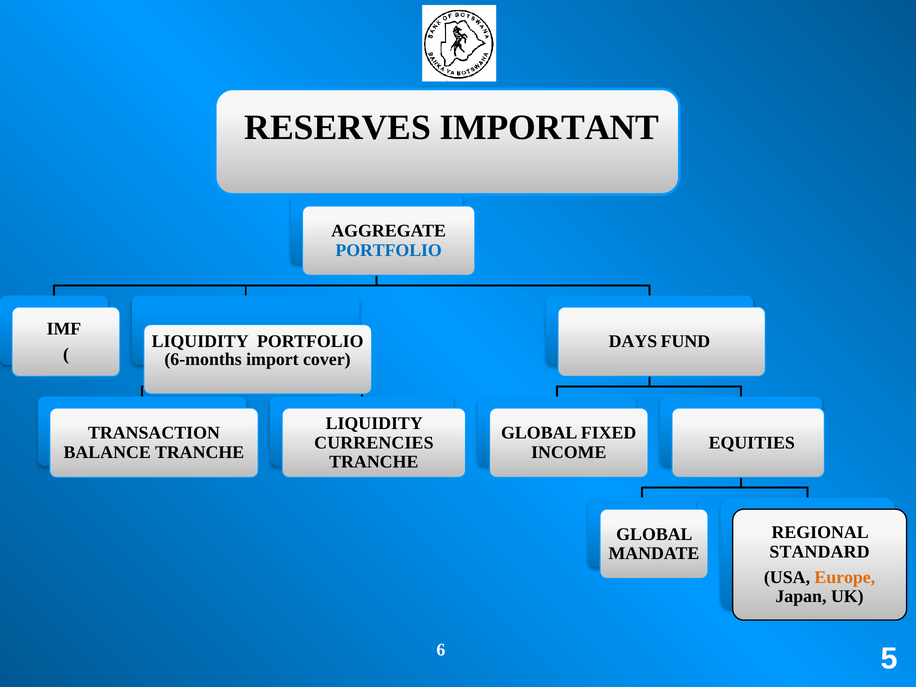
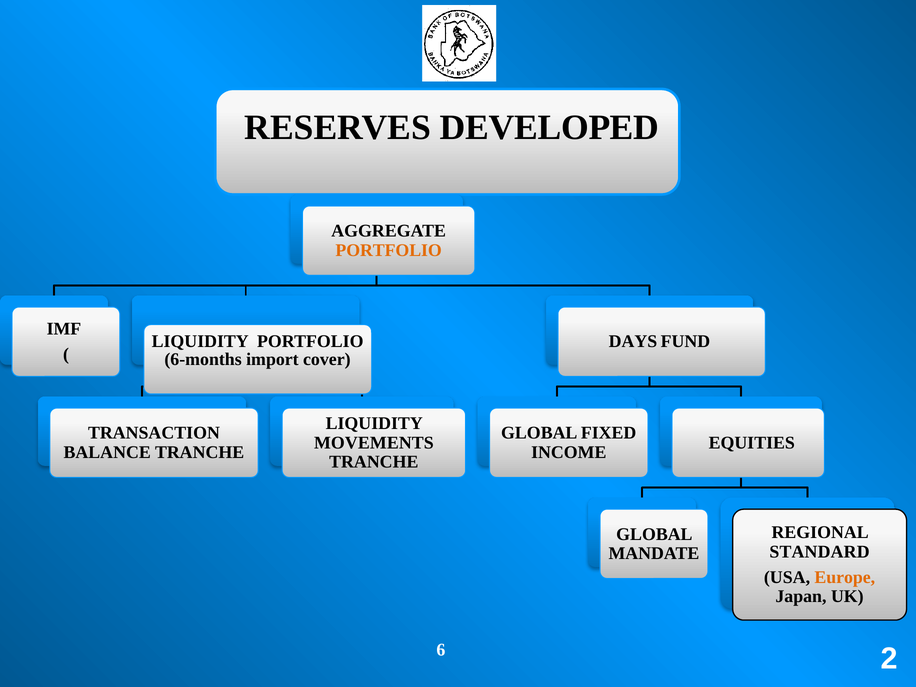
IMPORTANT: IMPORTANT -> DEVELOPED (549, 128)
PORTFOLIO colour: blue -> orange (389, 250)
CURRENCIES: CURRENCIES -> MOVEMENTS (374, 443)
5: 5 -> 2 (889, 659)
